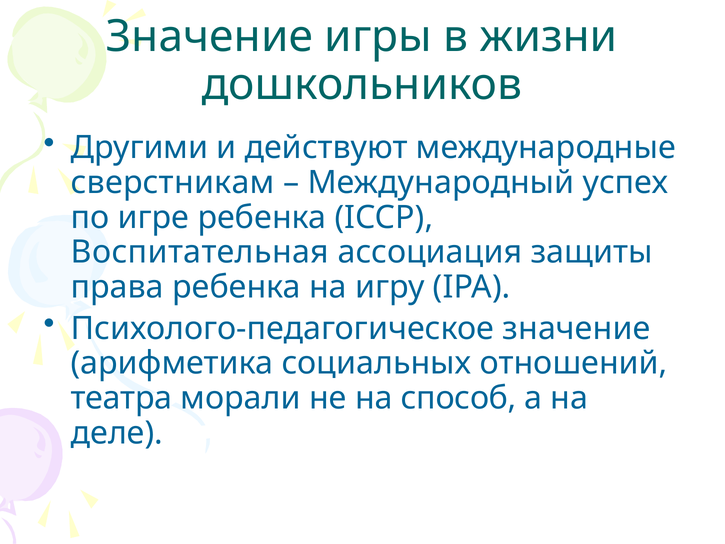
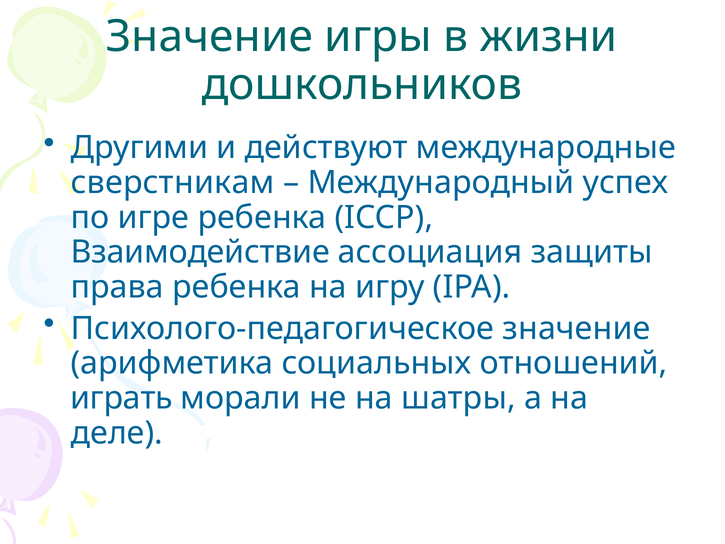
Воспитательная: Воспитательная -> Взаимодействие (200, 252)
театра: театра -> играть (122, 398)
способ: способ -> шатры (458, 398)
